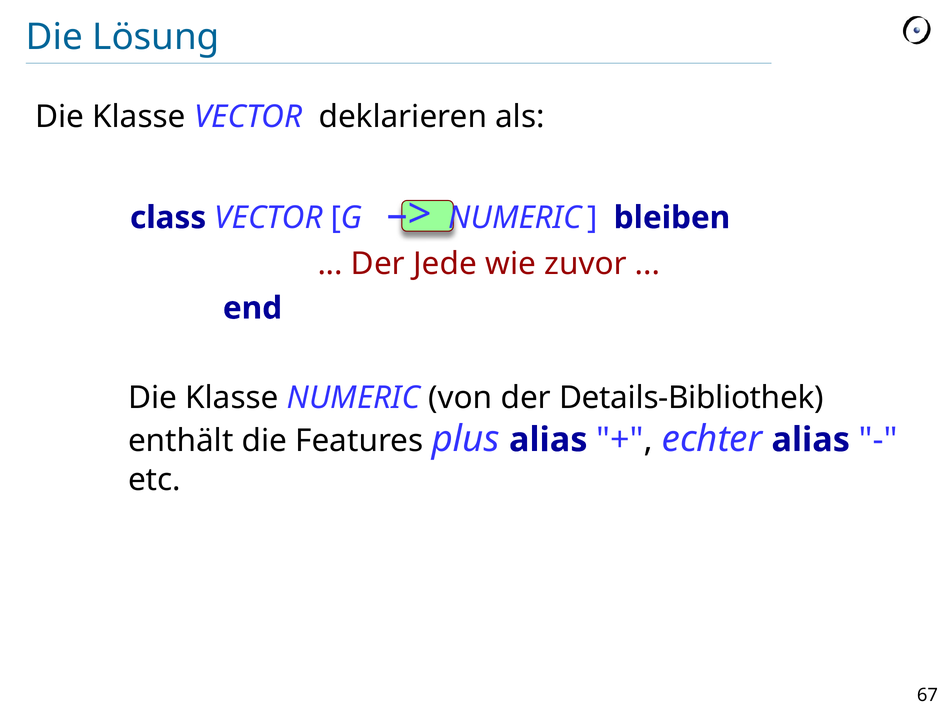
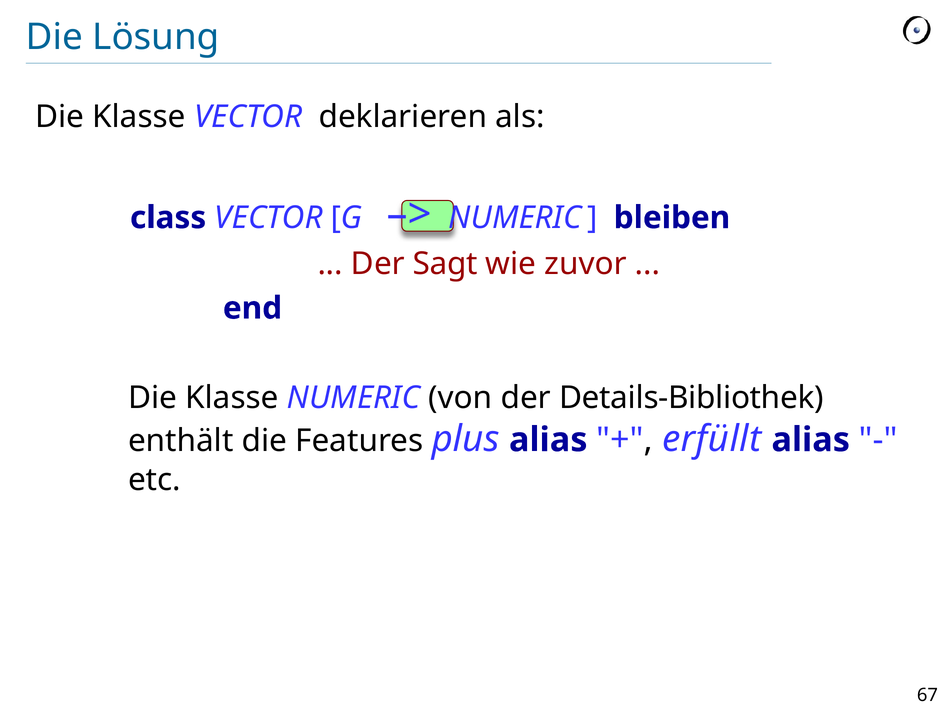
Jede: Jede -> Sagt (445, 264)
echter: echter -> erfüllt (712, 439)
